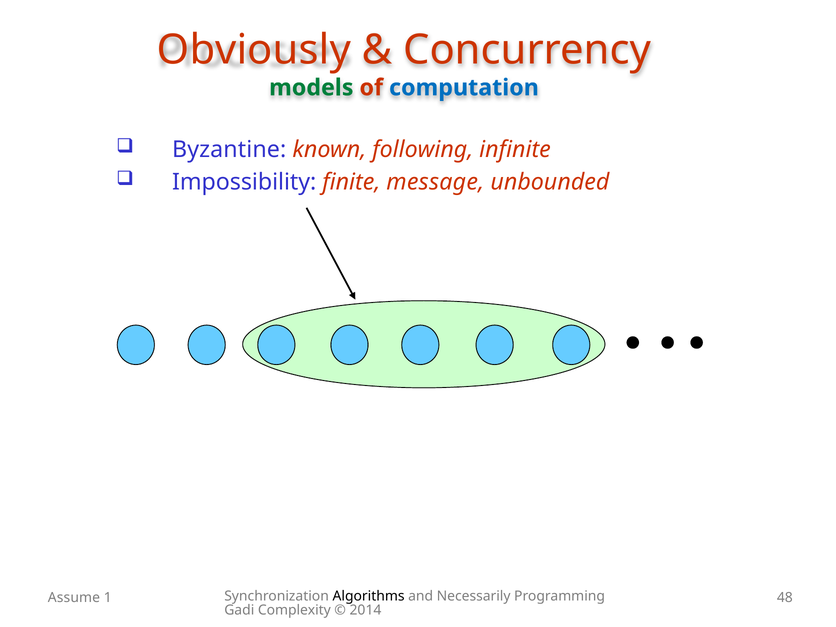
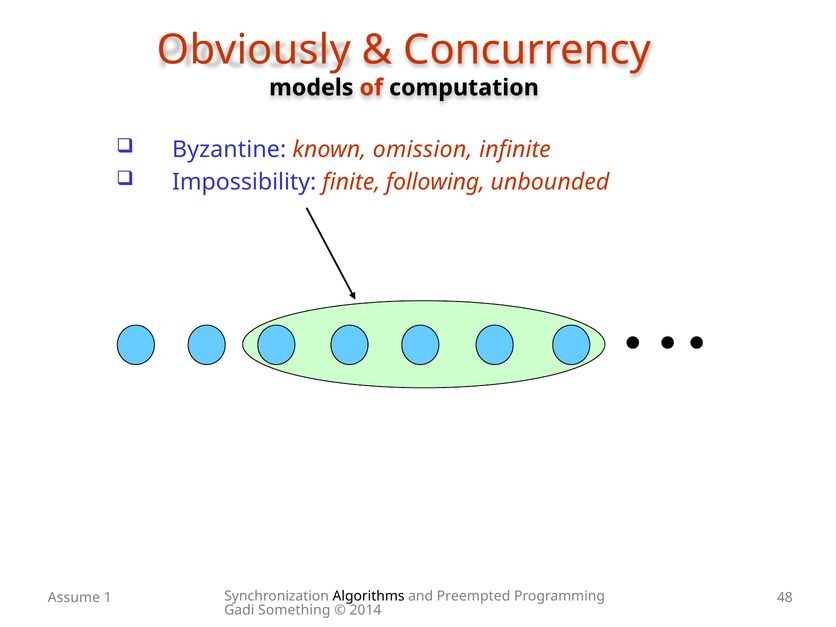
models colour: green -> black (311, 88)
computation colour: blue -> black (464, 88)
following: following -> omission (423, 150)
message: message -> following (435, 182)
Necessarily: Necessarily -> Preempted (474, 596)
Complexity: Complexity -> Something (294, 610)
